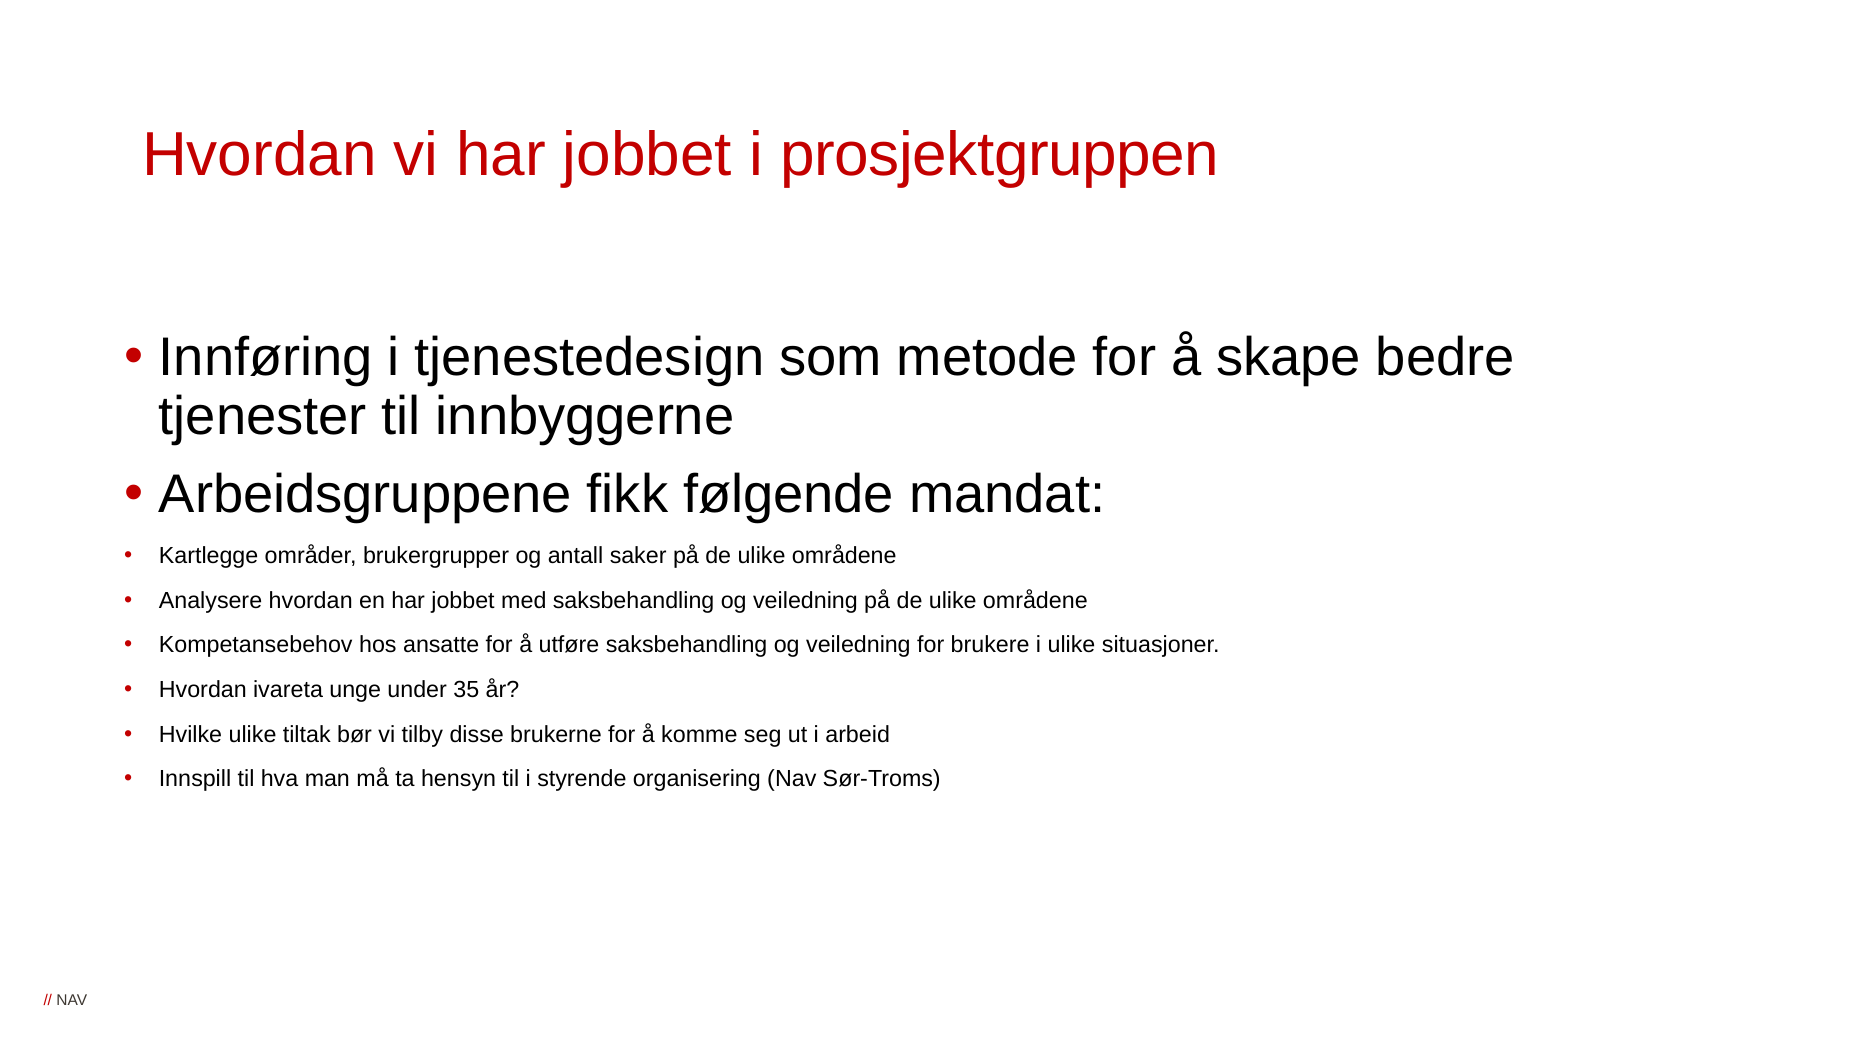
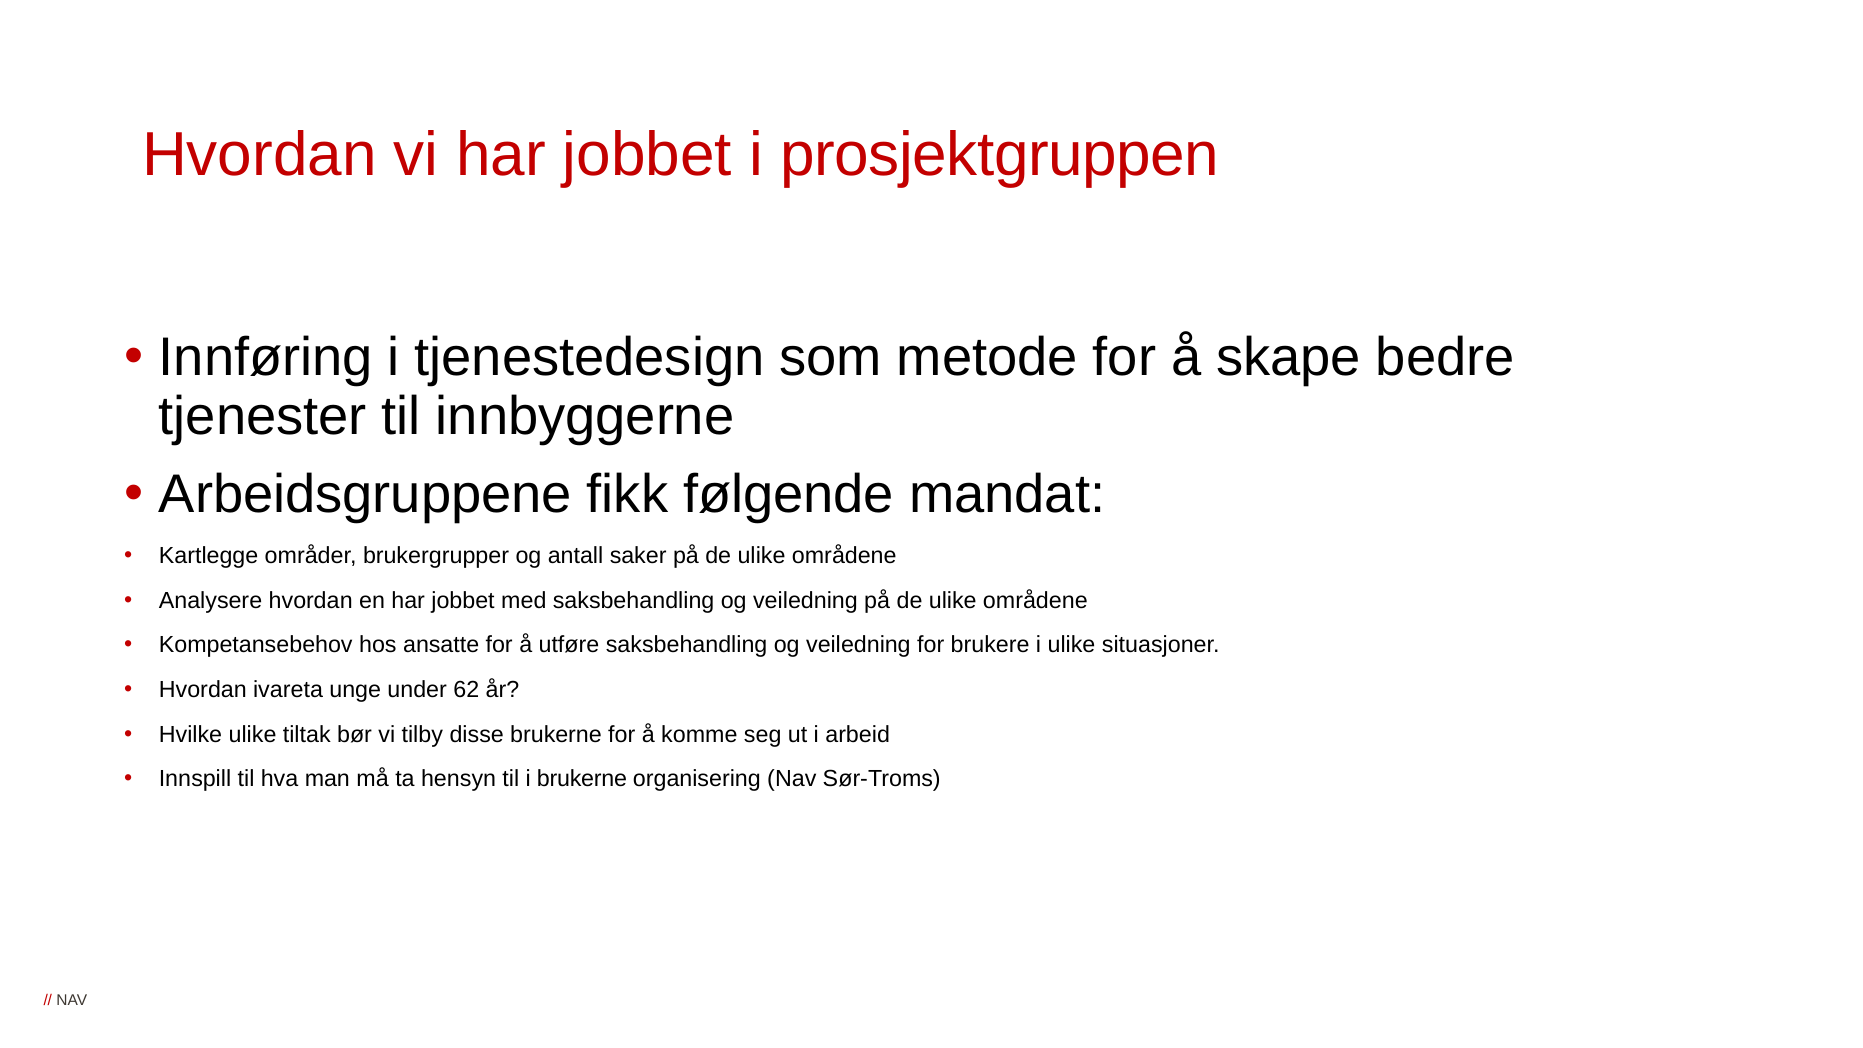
35: 35 -> 62 (466, 690)
i styrende: styrende -> brukerne (582, 779)
